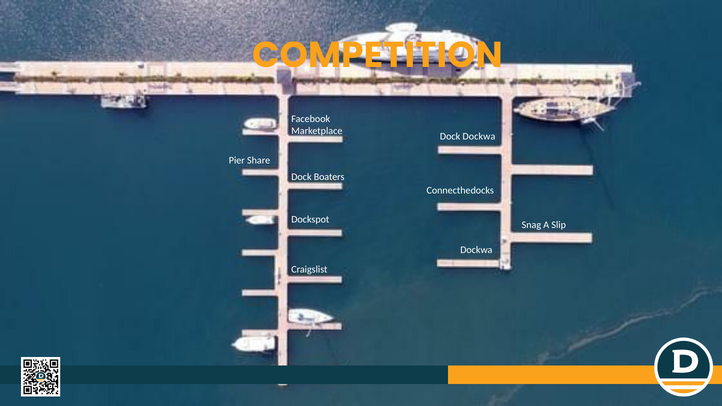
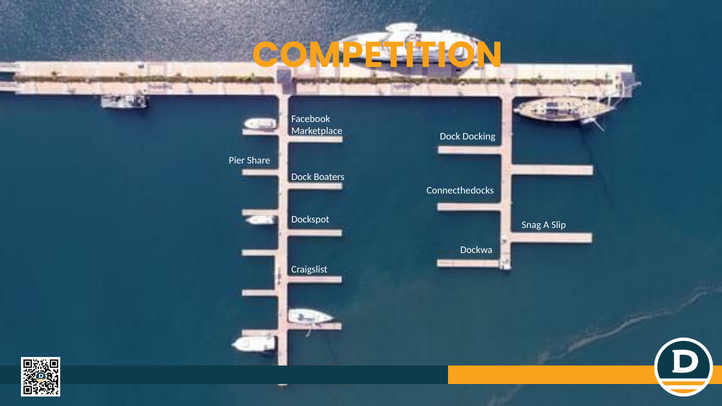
Dock Dockwa: Dockwa -> Docking (479, 136)
